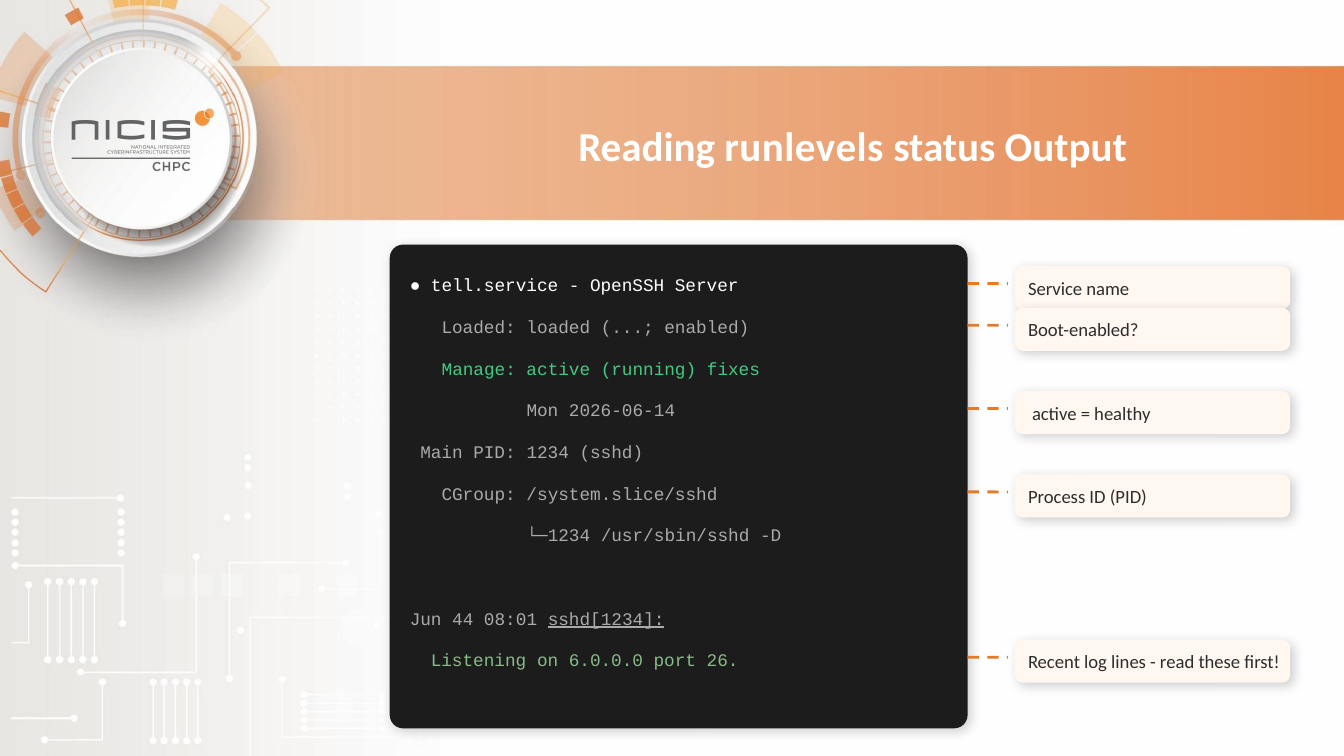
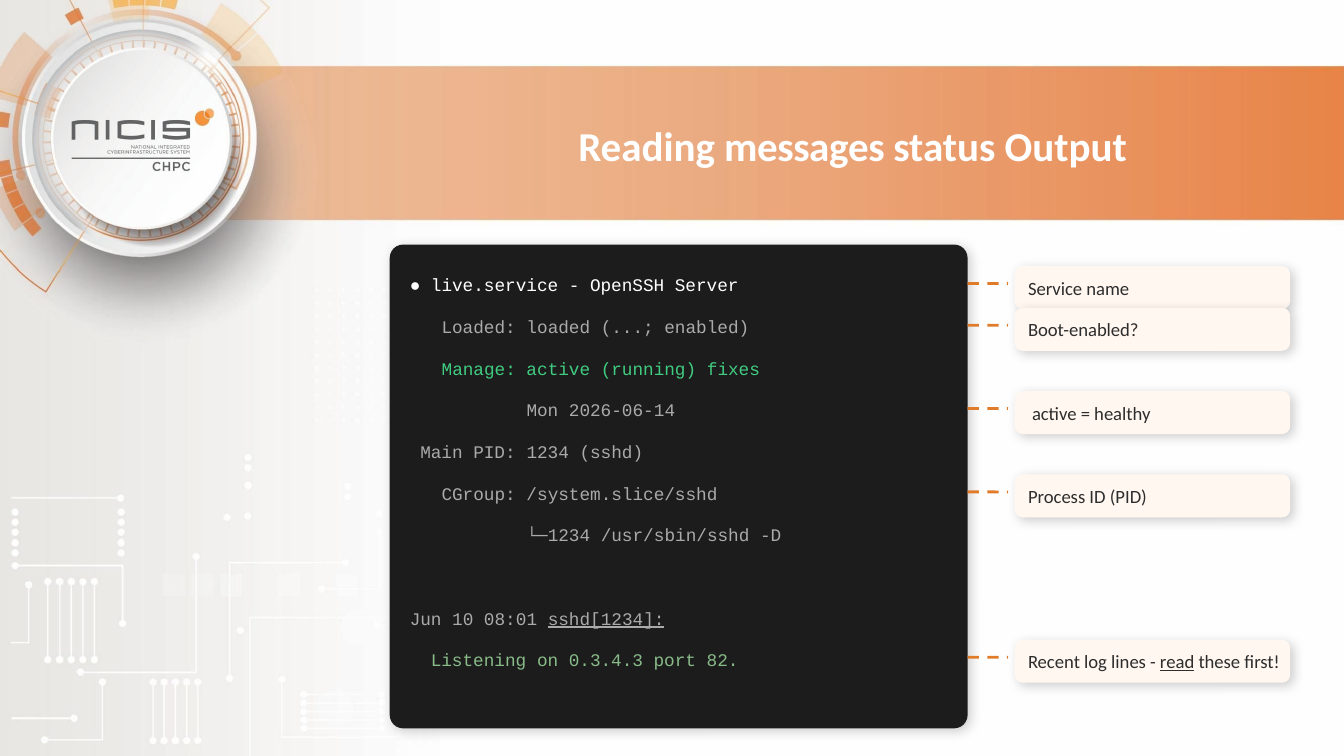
runlevels: runlevels -> messages (804, 148)
tell.service: tell.service -> live.service (495, 286)
44: 44 -> 10 (463, 619)
6.0.0.0: 6.0.0.0 -> 0.3.4.3 (606, 661)
26: 26 -> 82 (723, 661)
read underline: none -> present (1177, 663)
